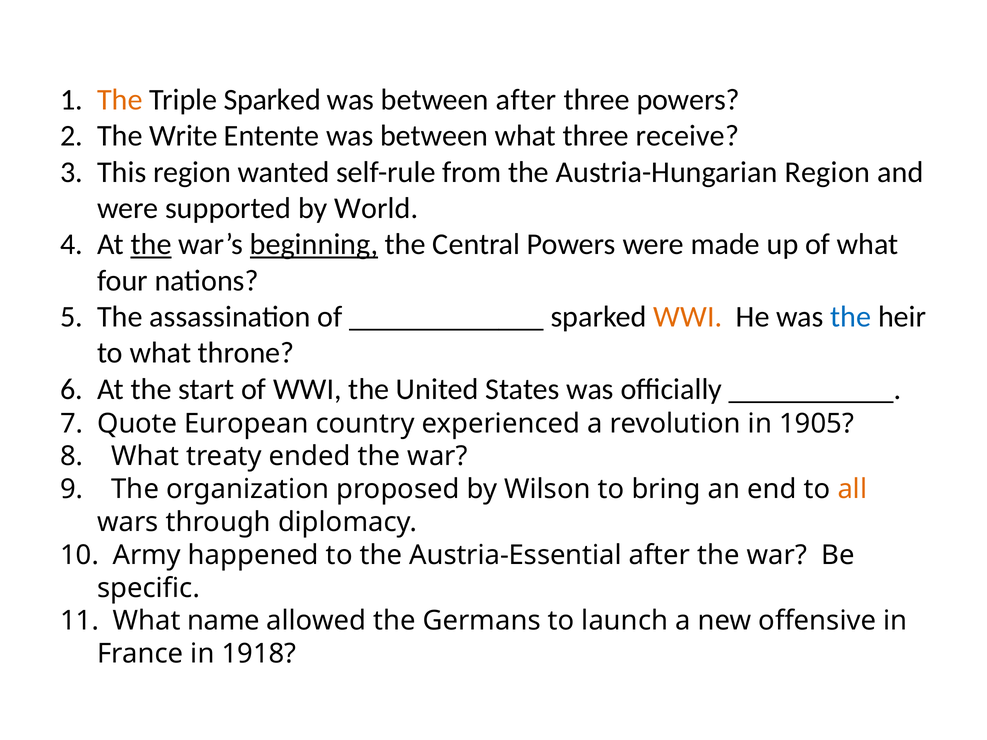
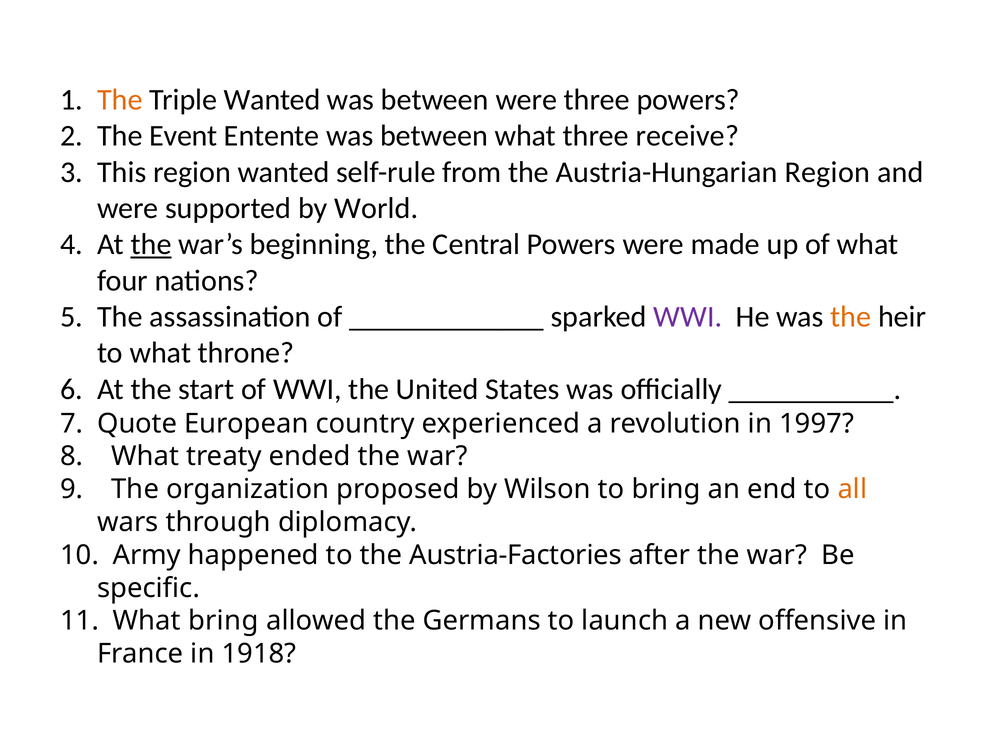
Triple Sparked: Sparked -> Wanted (272, 100)
between after: after -> were (526, 100)
Write: Write -> Event (183, 136)
beginning underline: present -> none (314, 245)
WWI colour: orange -> purple (688, 317)
the colour: blue -> orange (851, 317)
1905: 1905 -> 1997 (817, 424)
Austria-Essential: Austria-Essential -> Austria-Factories (515, 555)
What name: name -> bring (223, 621)
